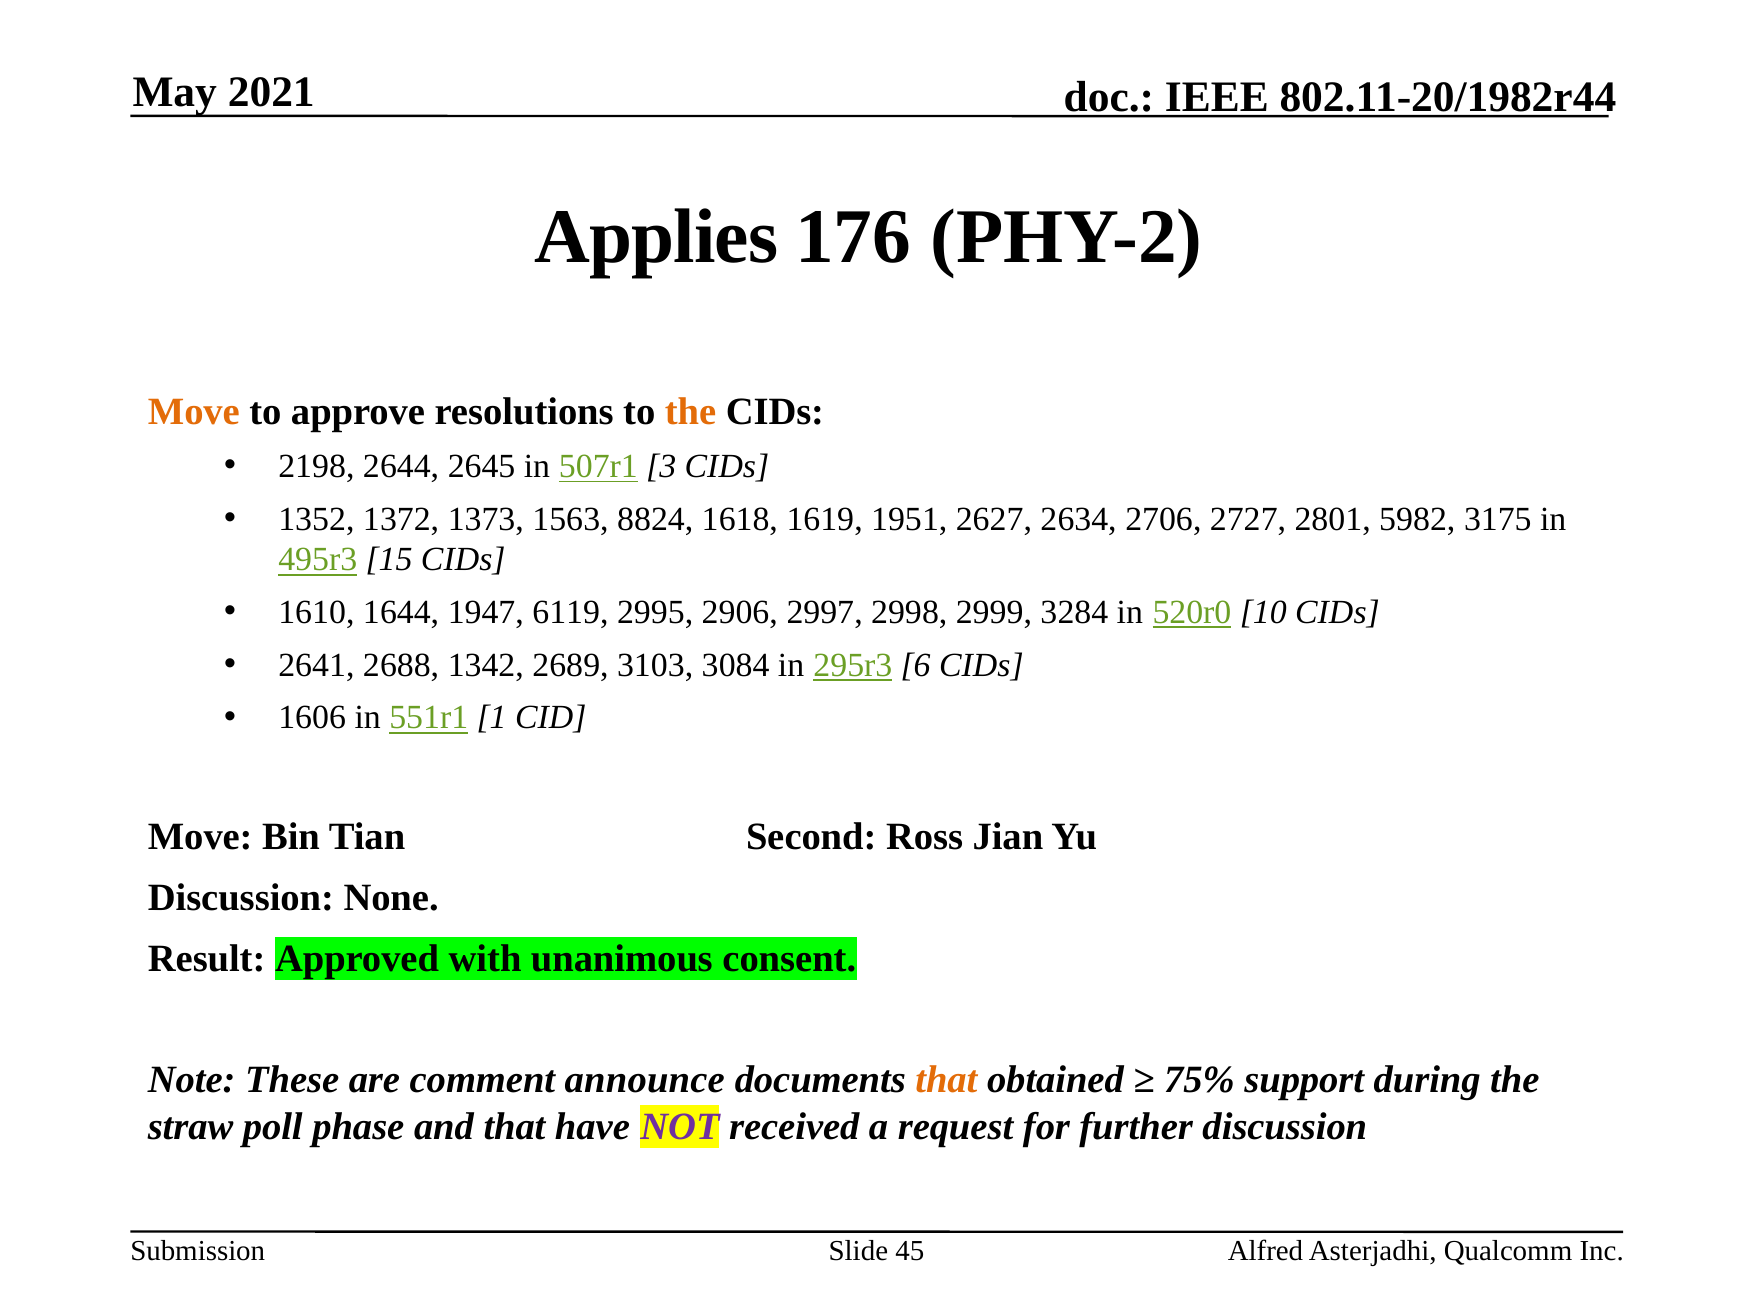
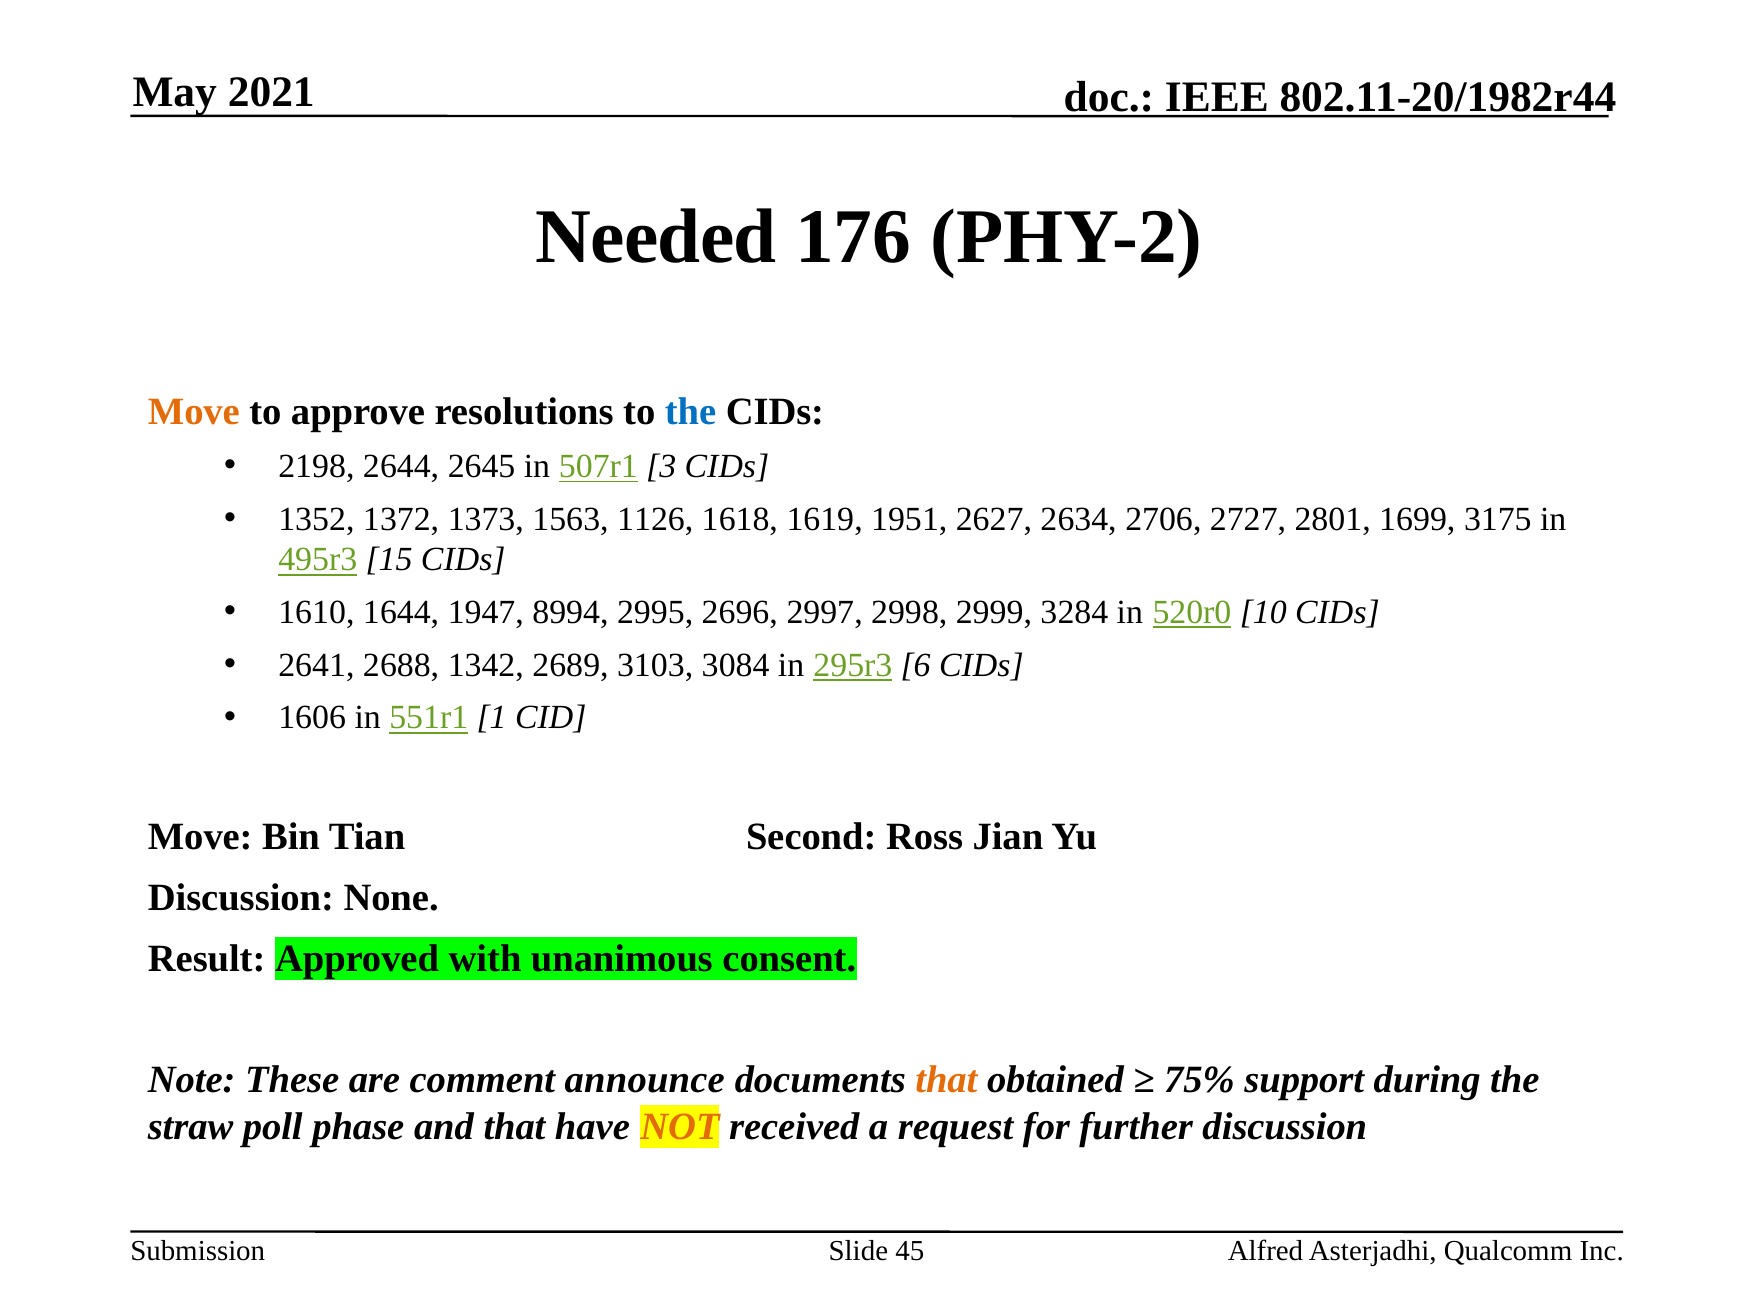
Applies: Applies -> Needed (656, 237)
the colour: orange -> blue (691, 411)
8824: 8824 -> 1126 (655, 519)
5982: 5982 -> 1699 (1417, 519)
6119: 6119 -> 8994 (570, 612)
2906: 2906 -> 2696 (740, 612)
NOT colour: purple -> orange (680, 1127)
